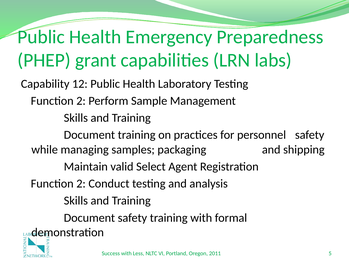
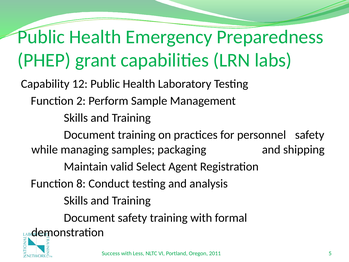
2: 2 -> 8 (81, 183)
